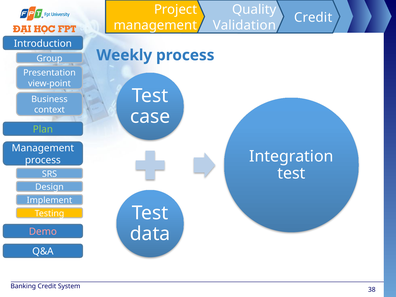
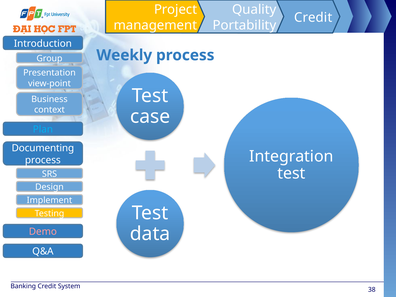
Validation: Validation -> Portability (244, 25)
Plan colour: light green -> light blue (43, 129)
Management: Management -> Documenting (43, 148)
